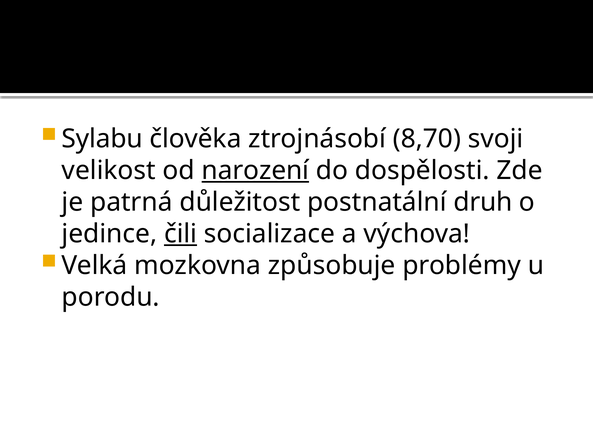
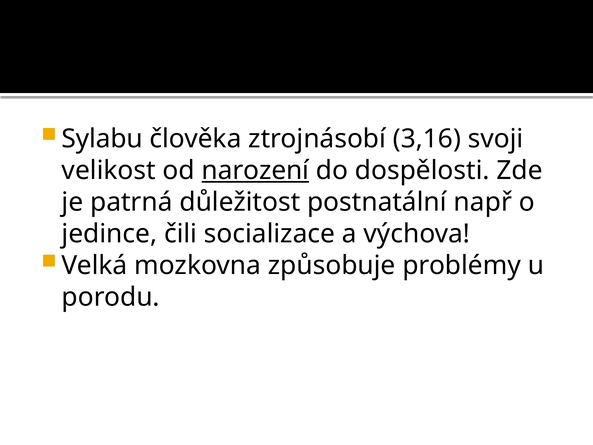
8,70: 8,70 -> 3,16 (427, 139)
druh: druh -> např (483, 202)
čili underline: present -> none (181, 234)
